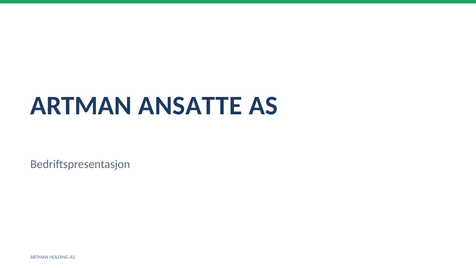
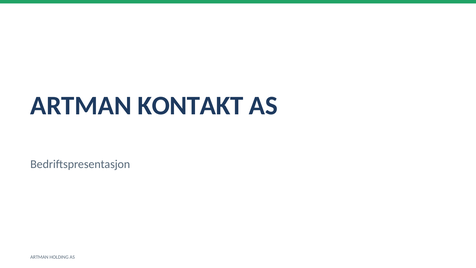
ANSATTE: ANSATTE -> KONTAKT (190, 106)
